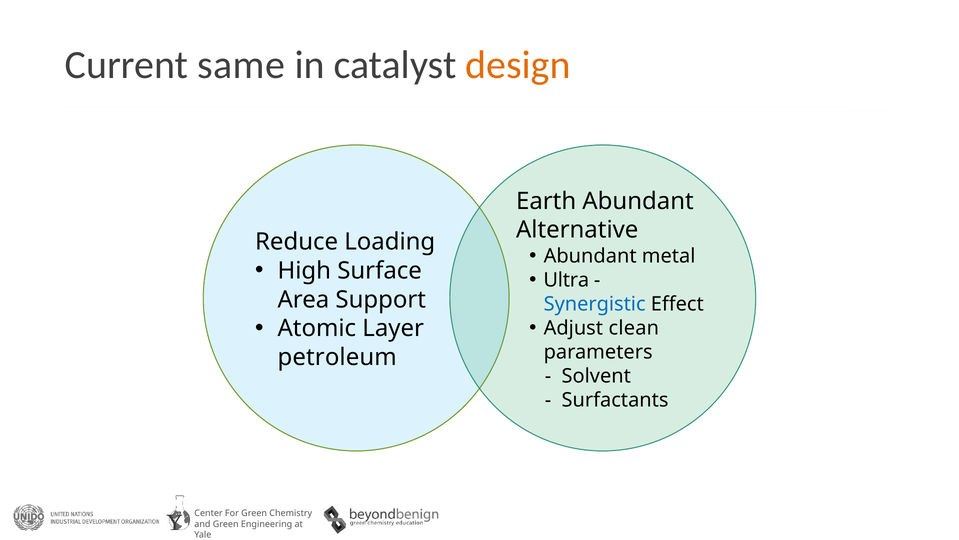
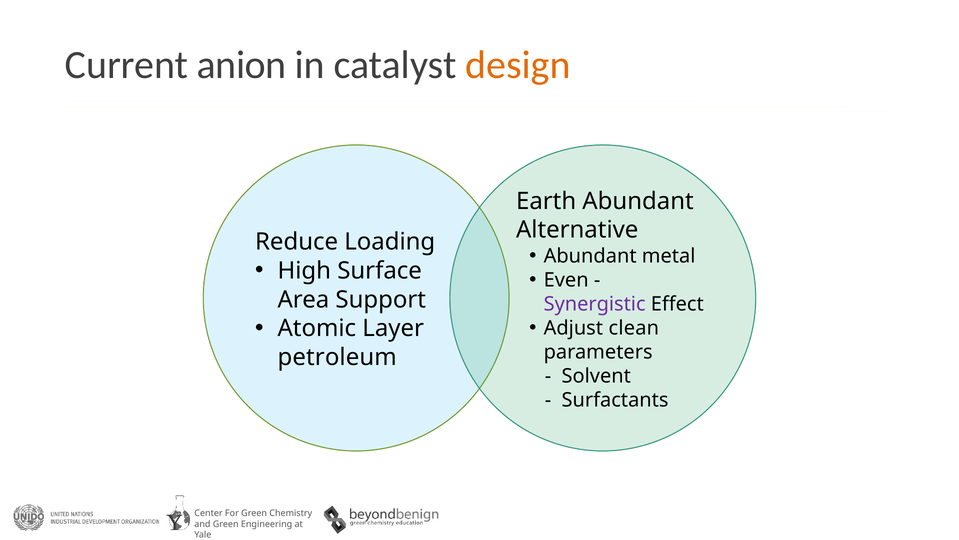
same: same -> anion (242, 65)
Ultra: Ultra -> Even (566, 280)
Synergistic colour: blue -> purple (595, 304)
